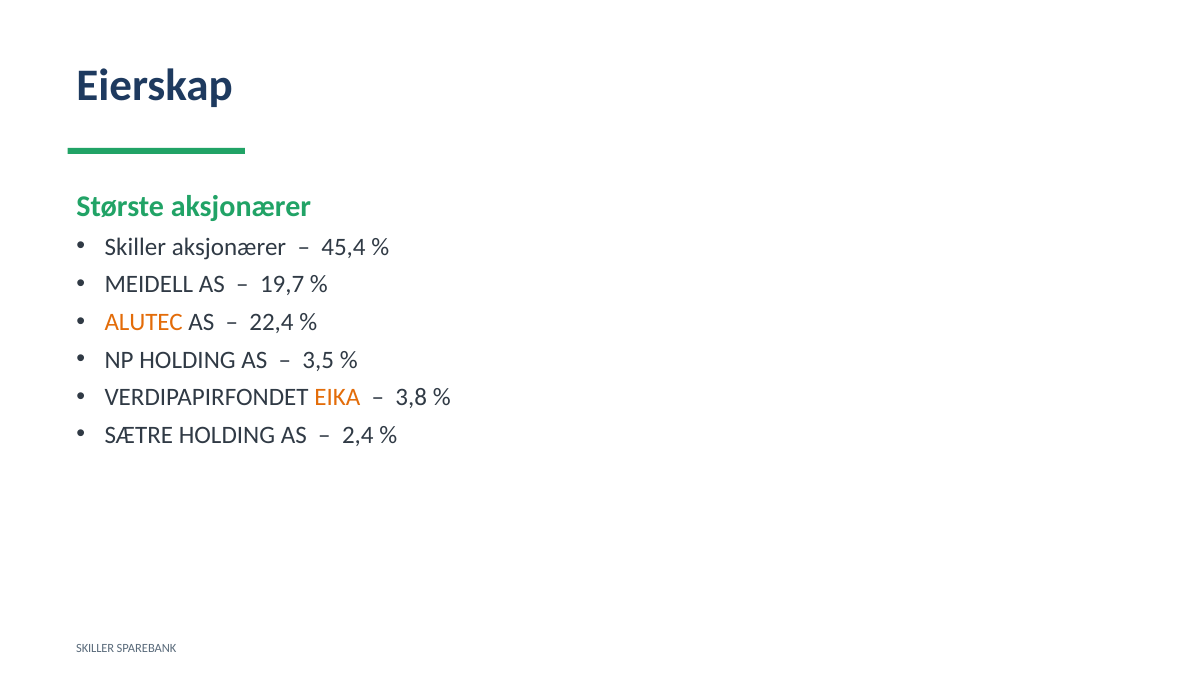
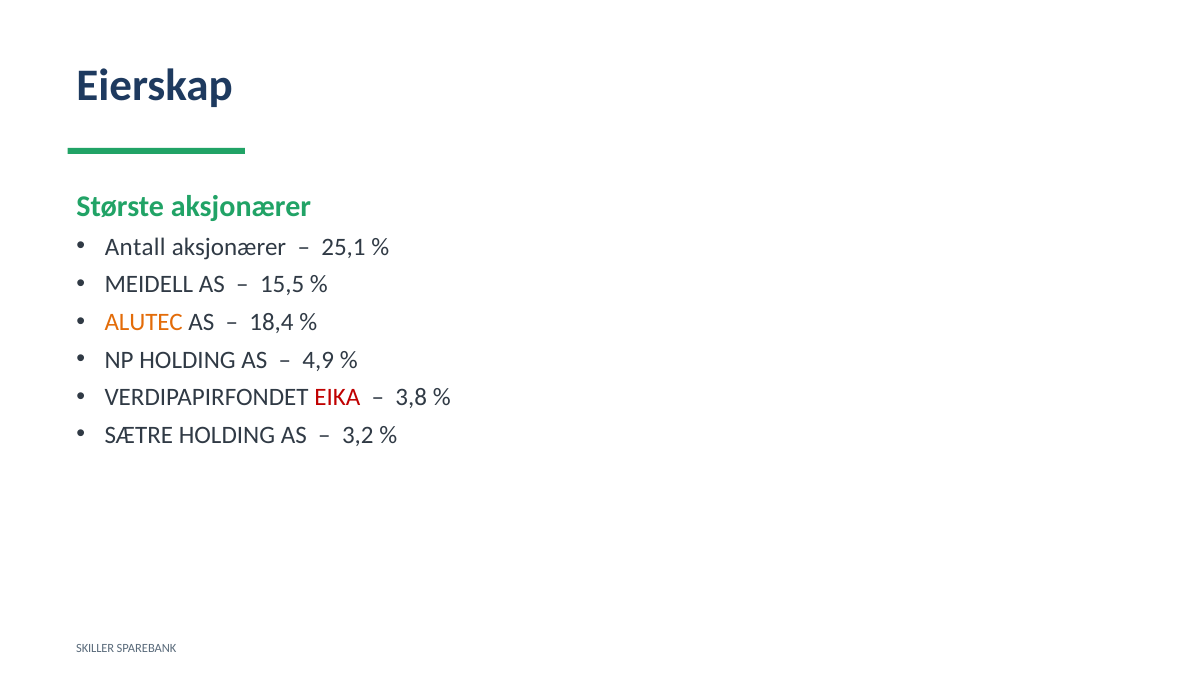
Skiller: Skiller -> Antall (135, 247)
45,4: 45,4 -> 25,1 (343, 247)
19,7: 19,7 -> 15,5 (282, 285)
22,4: 22,4 -> 18,4 (271, 322)
3,5: 3,5 -> 4,9 (318, 360)
EIKA colour: orange -> red (337, 397)
2,4: 2,4 -> 3,2 (358, 435)
